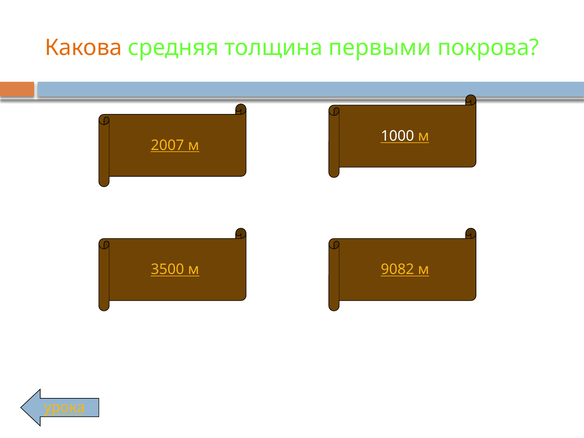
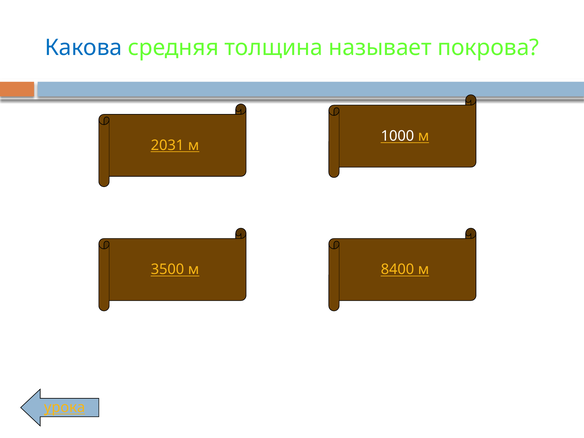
Какова colour: orange -> blue (83, 48)
первыми: первыми -> называет (380, 48)
2007: 2007 -> 2031 (168, 145)
9082: 9082 -> 8400 (397, 269)
